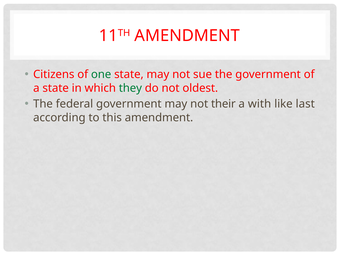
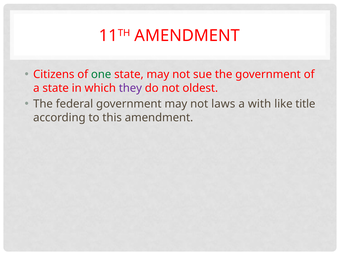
they colour: green -> purple (130, 88)
their: their -> laws (223, 104)
last: last -> title (305, 104)
